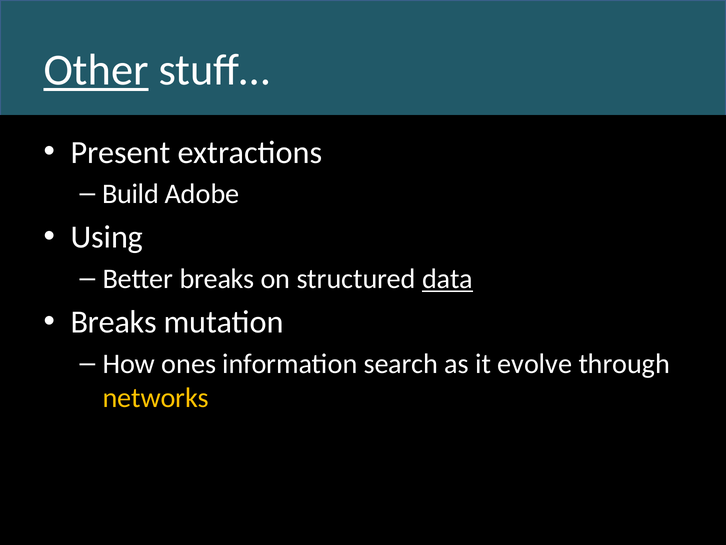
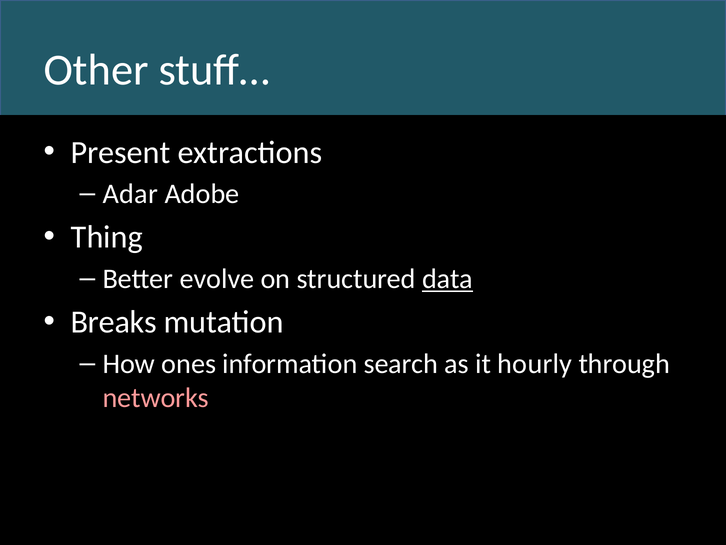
Other underline: present -> none (96, 70)
Build: Build -> Adar (130, 194)
Using: Using -> Thing (107, 237)
Better breaks: breaks -> evolve (217, 279)
evolve: evolve -> hourly (535, 363)
networks colour: yellow -> pink (156, 397)
